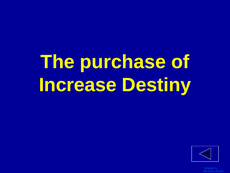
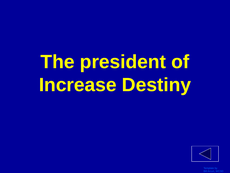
purchase: purchase -> president (123, 62)
